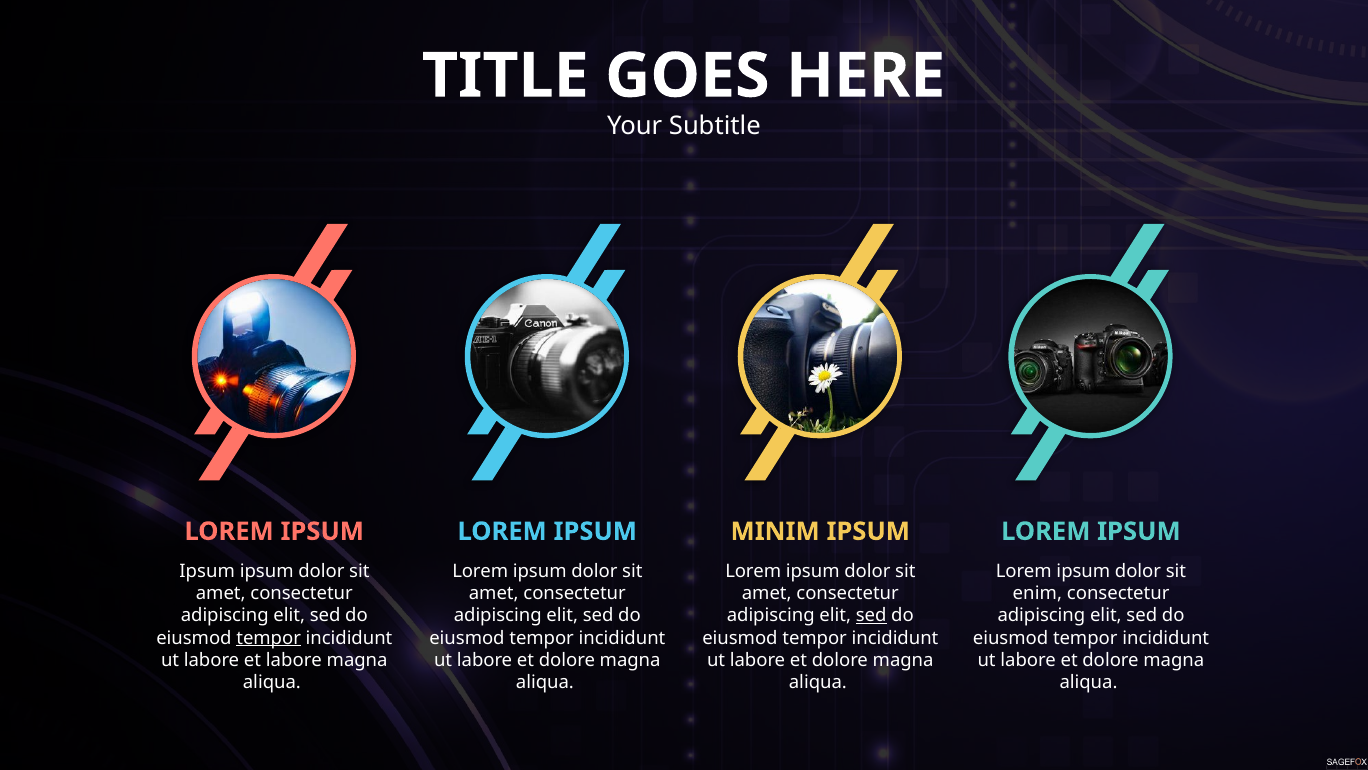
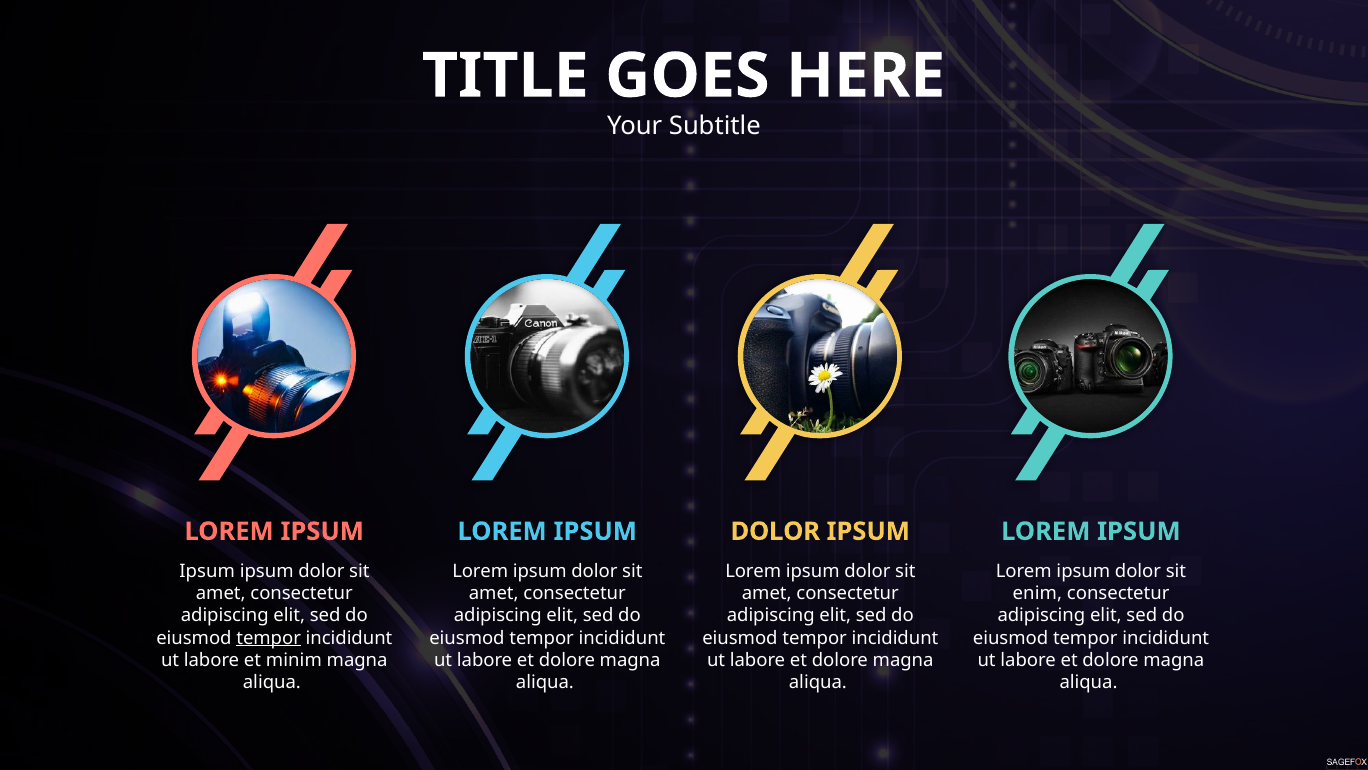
MINIM: MINIM -> DOLOR (775, 531)
sed underline: present -> none (871, 615)
et labore: labore -> minim (294, 660)
